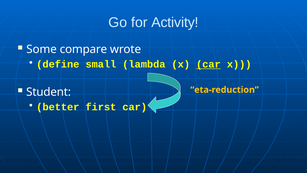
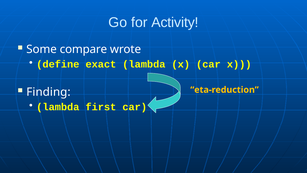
small: small -> exact (101, 64)
car underline: present -> none (208, 64)
Student: Student -> Finding (48, 92)
better: better -> lambda (58, 107)
